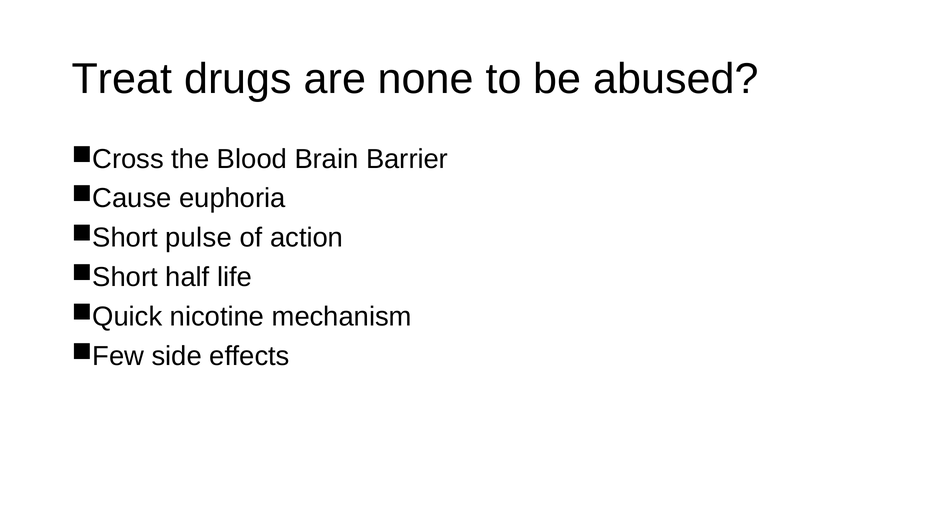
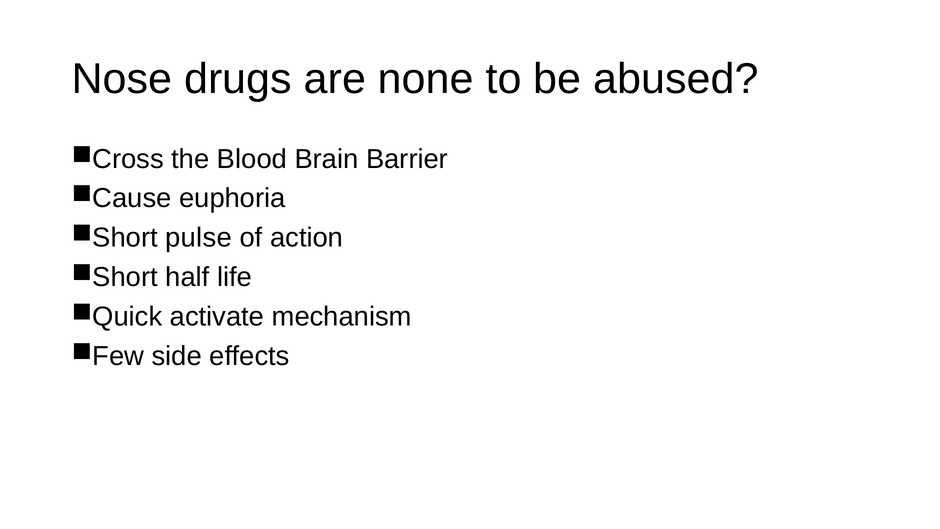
Treat: Treat -> Nose (122, 79)
nicotine: nicotine -> activate (217, 317)
